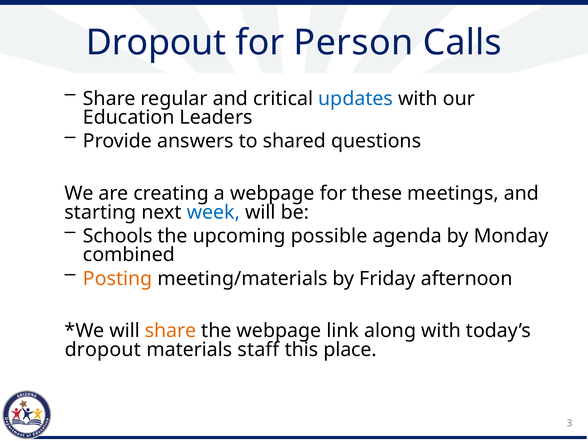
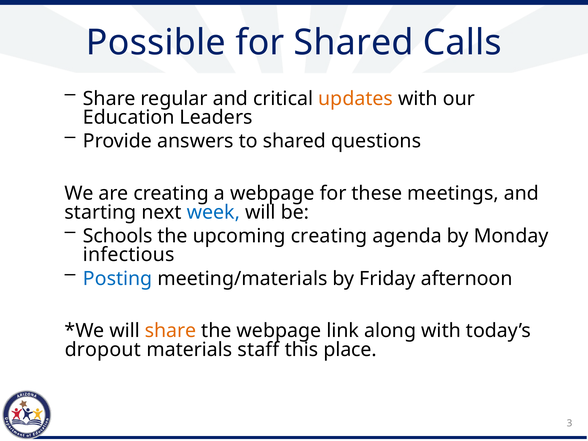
Dropout: Dropout -> Possible (156, 43)
for Person: Person -> Shared (354, 43)
updates colour: blue -> orange (356, 99)
upcoming possible: possible -> creating (329, 236)
combined: combined -> infectious (129, 255)
Posting colour: orange -> blue (118, 279)
